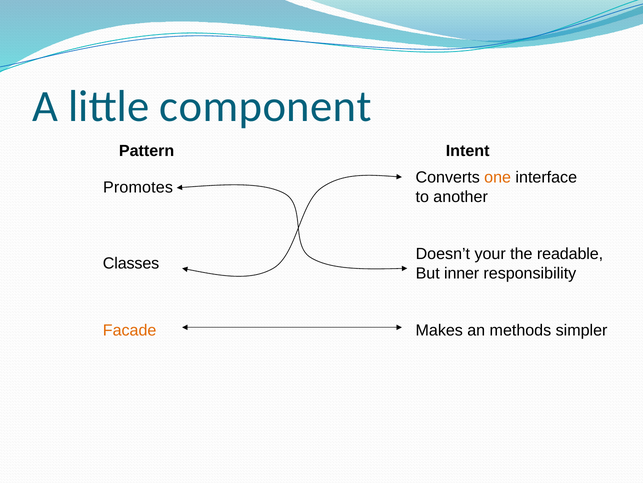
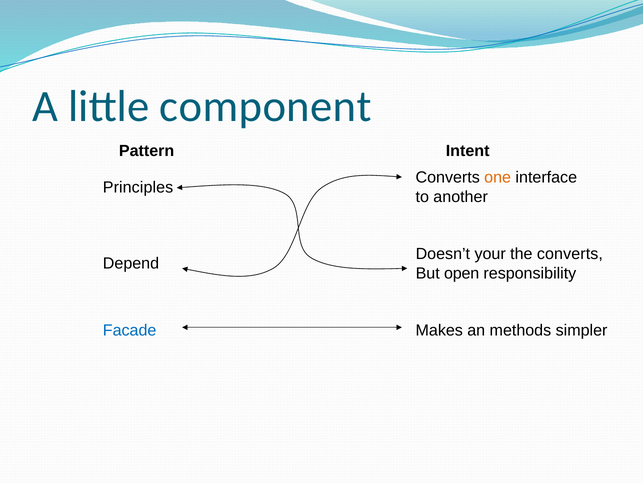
Promotes: Promotes -> Principles (138, 187)
the readable: readable -> converts (570, 254)
Classes: Classes -> Depend (131, 263)
inner: inner -> open (462, 273)
Facade colour: orange -> blue (130, 330)
